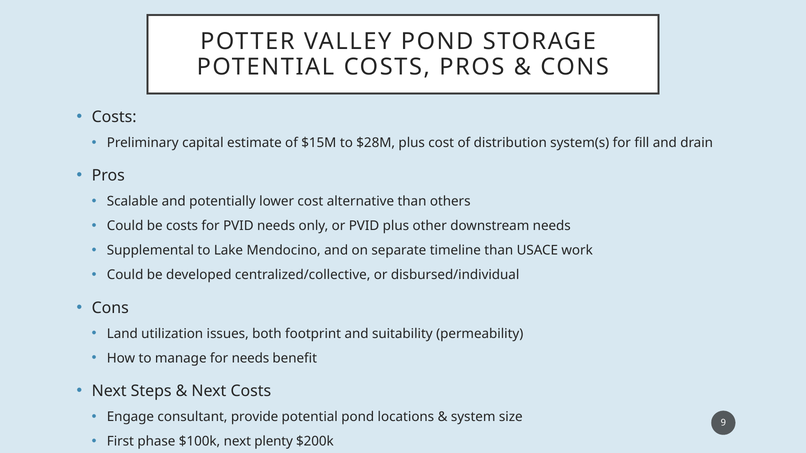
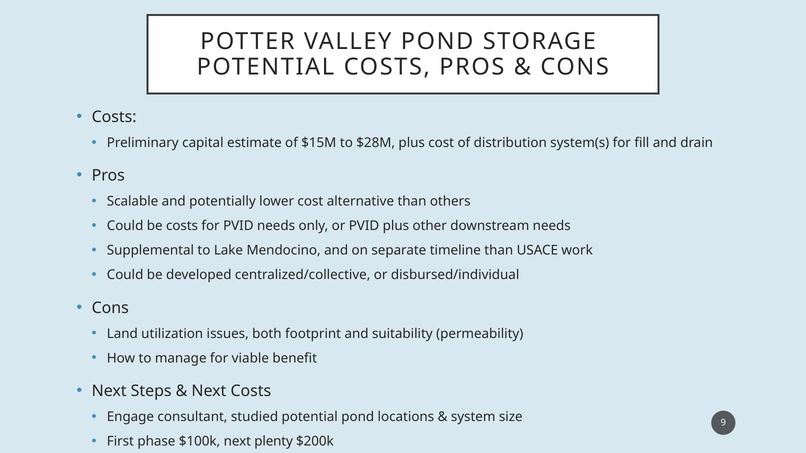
for needs: needs -> viable (250, 358)
provide: provide -> studied (255, 417)
